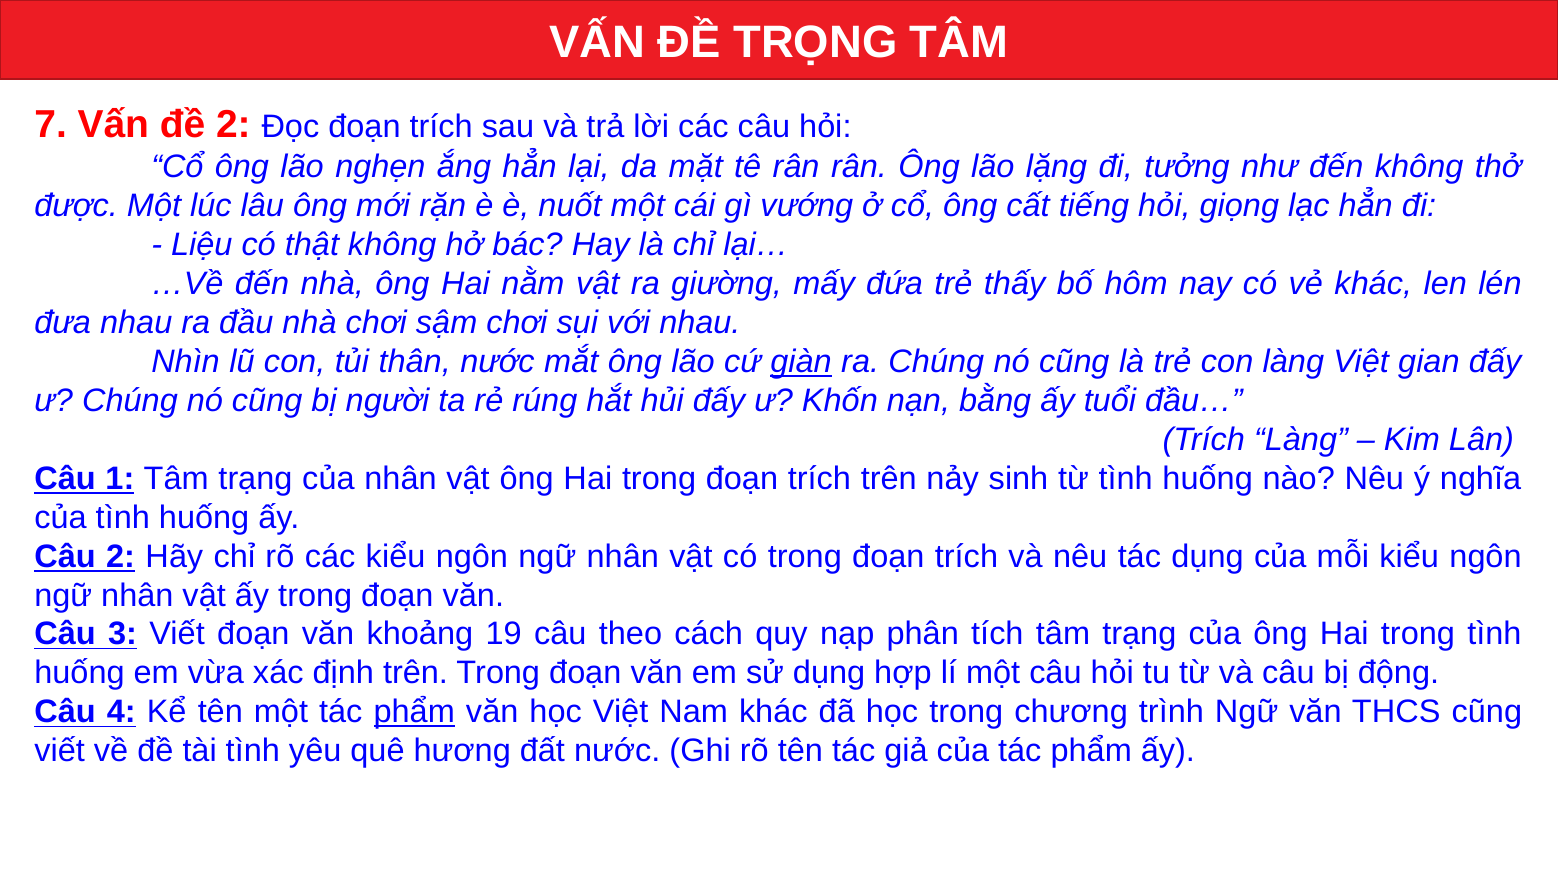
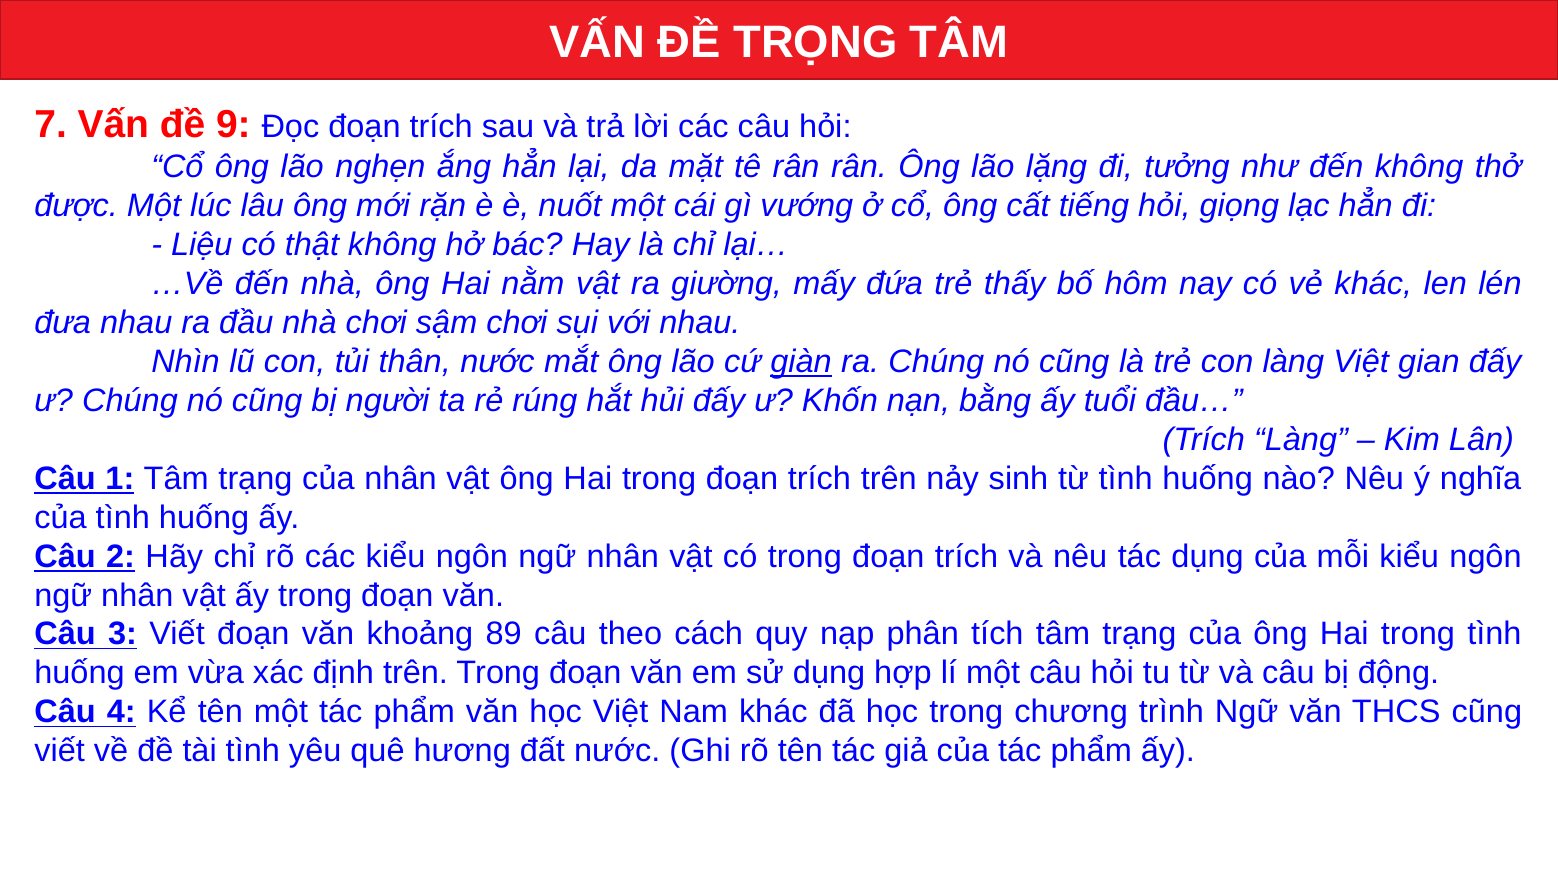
đề 2: 2 -> 9 (233, 125)
19: 19 -> 89 (504, 635)
phẩm underline: present -> none (414, 712)
